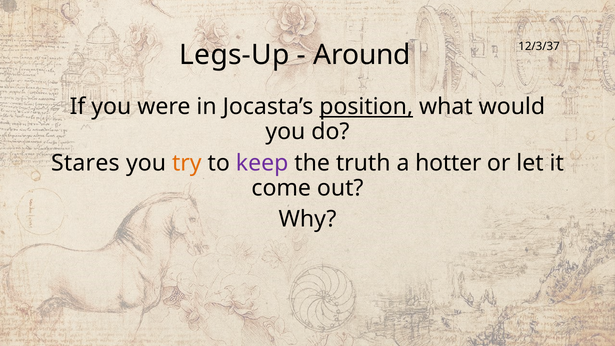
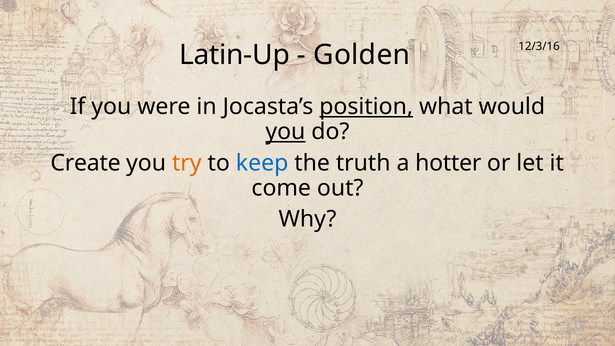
12/3/37: 12/3/37 -> 12/3/16 (539, 46)
Legs-Up: Legs-Up -> Latin-Up (235, 55)
Around: Around -> Golden (362, 55)
you underline: none -> present (285, 132)
Stares: Stares -> Create (86, 163)
keep colour: purple -> blue (262, 163)
